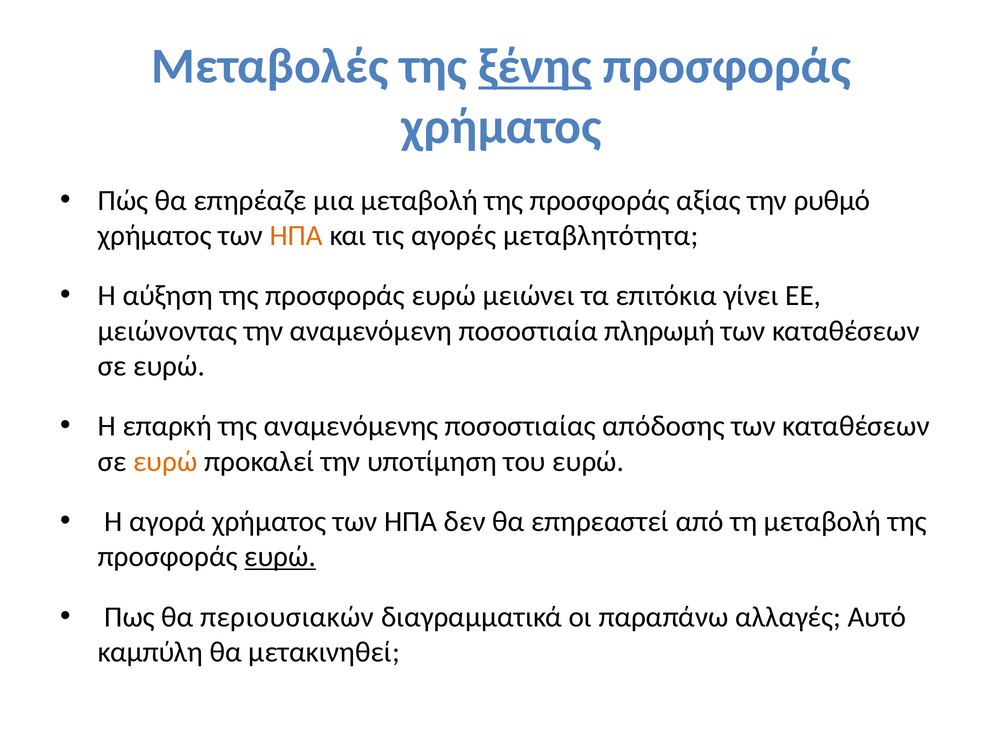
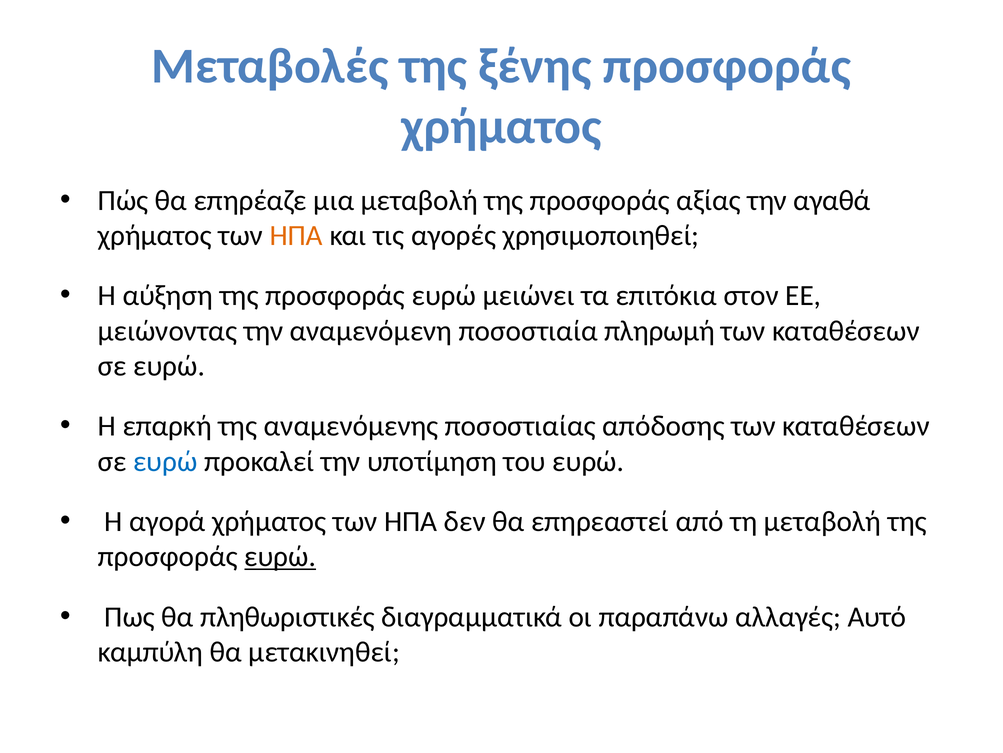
ξένης underline: present -> none (535, 66)
ρυθμό: ρυθμό -> αγαθά (832, 200)
μεταβλητότητα: μεταβλητότητα -> χρησιμοποιηθεί (601, 235)
γίνει: γίνει -> στον (751, 295)
ευρώ colour: orange -> blue (165, 461)
περιουσιακών: περιουσιακών -> πληθωριστικές (287, 616)
